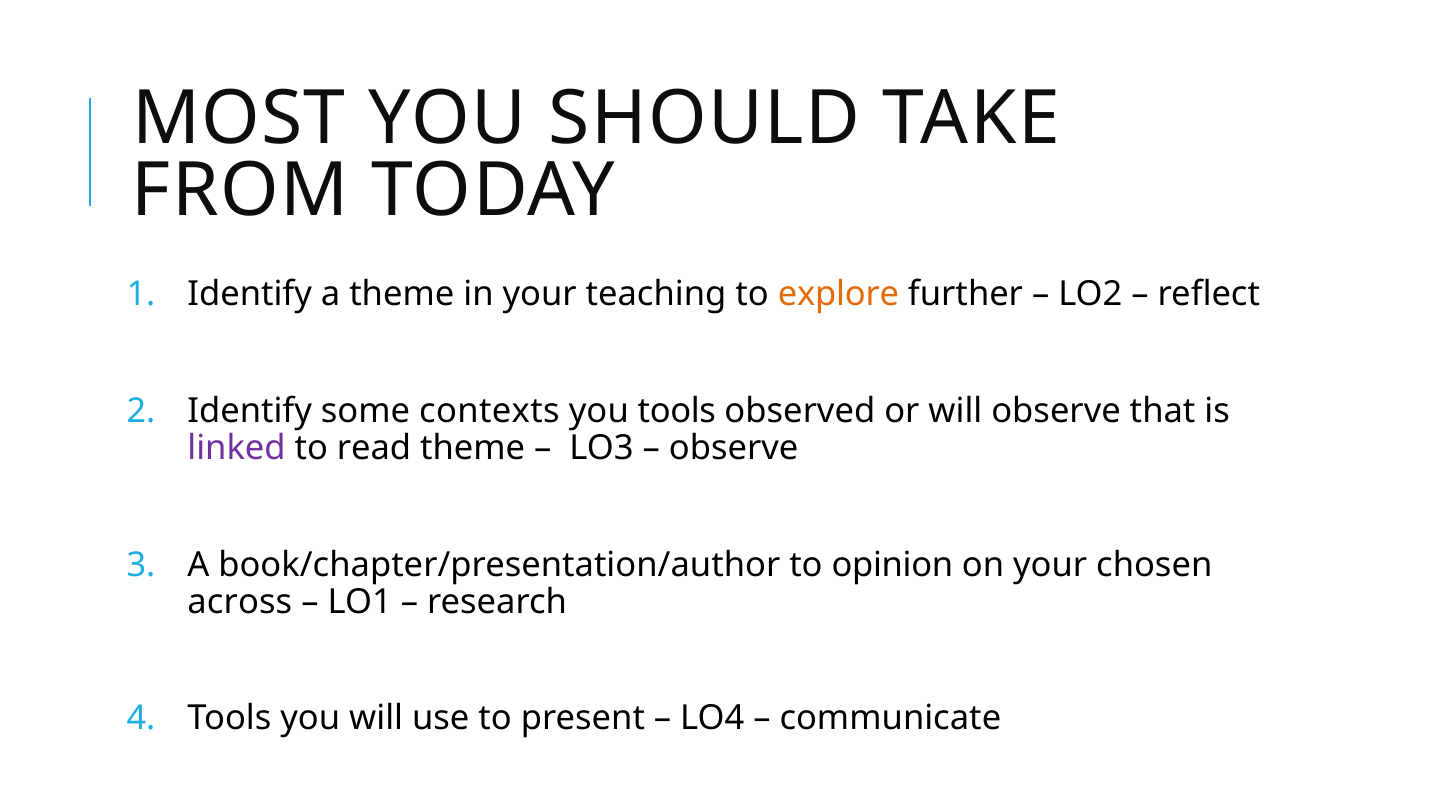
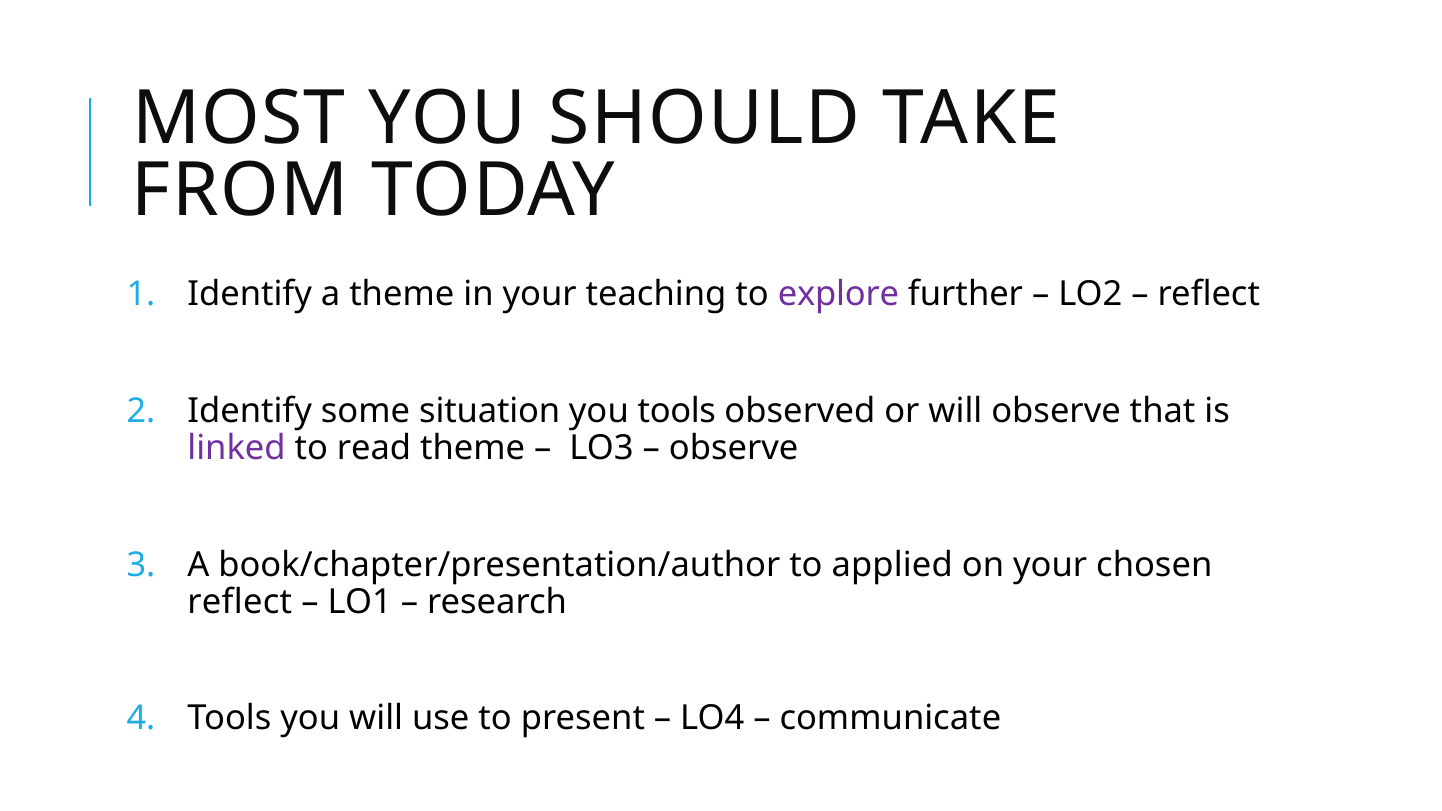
explore colour: orange -> purple (839, 294)
contexts: contexts -> situation (490, 411)
opinion: opinion -> applied (892, 565)
across: across -> reflect (240, 602)
